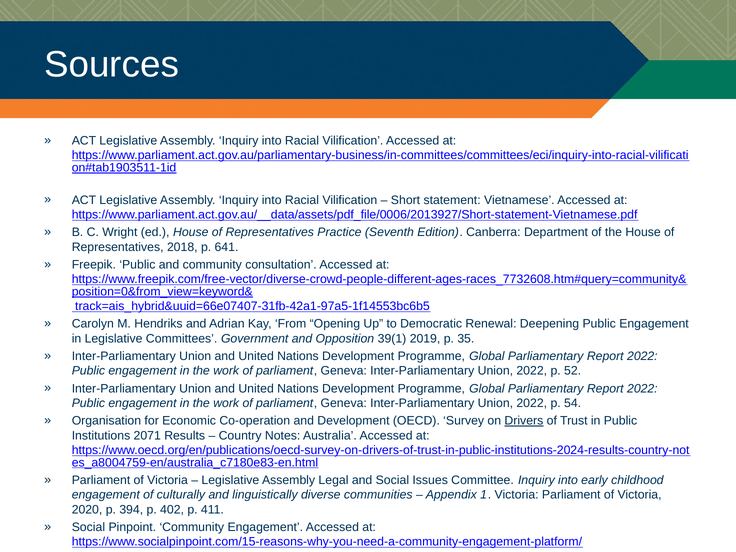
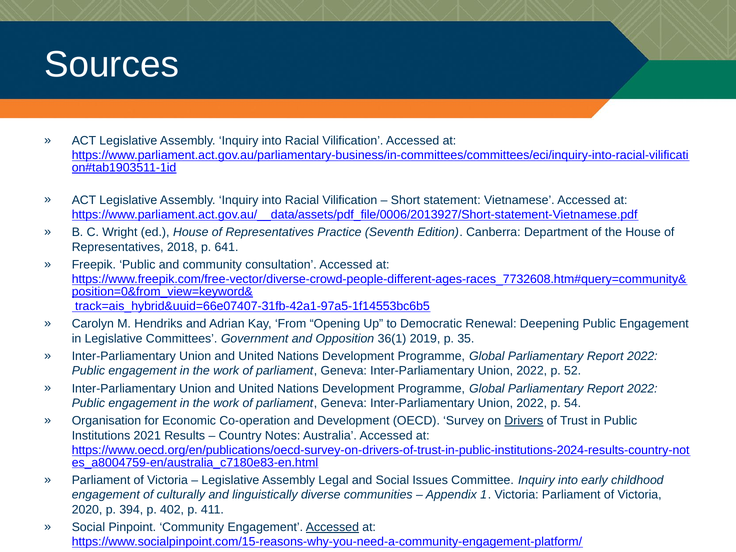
39(1: 39(1 -> 36(1 (392, 339)
2071: 2071 -> 2021 (147, 436)
Accessed underline: none -> present (332, 527)
